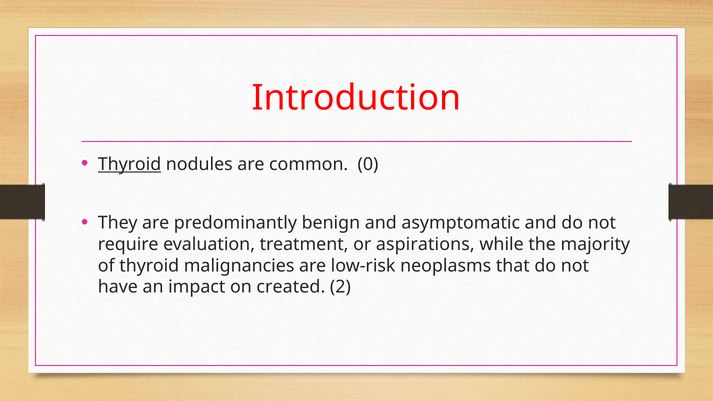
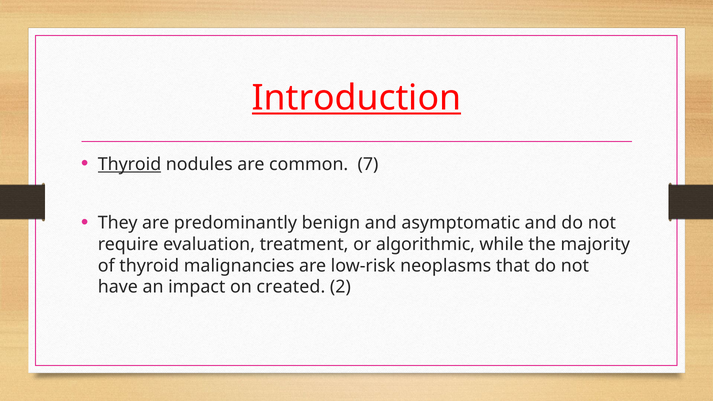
Introduction underline: none -> present (356, 98)
0: 0 -> 7 (368, 164)
aspirations: aspirations -> algorithmic (425, 244)
